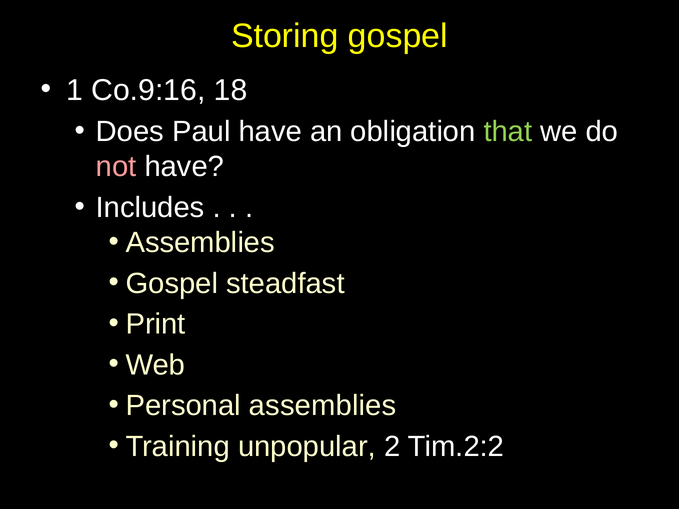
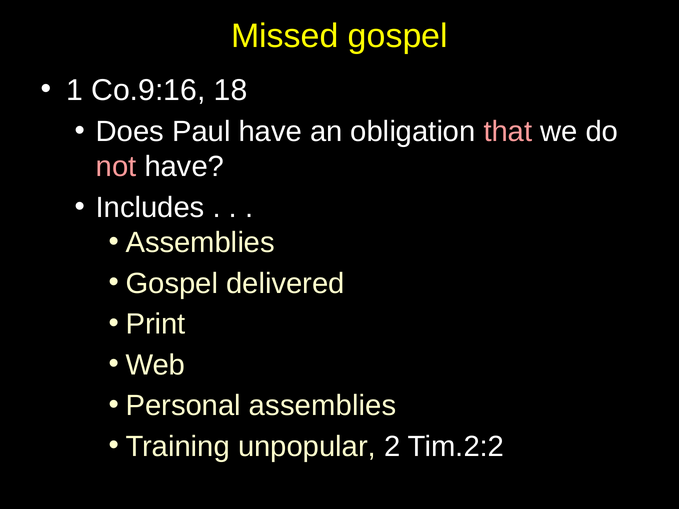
Storing: Storing -> Missed (285, 36)
that colour: light green -> pink (508, 132)
steadfast: steadfast -> delivered (285, 284)
